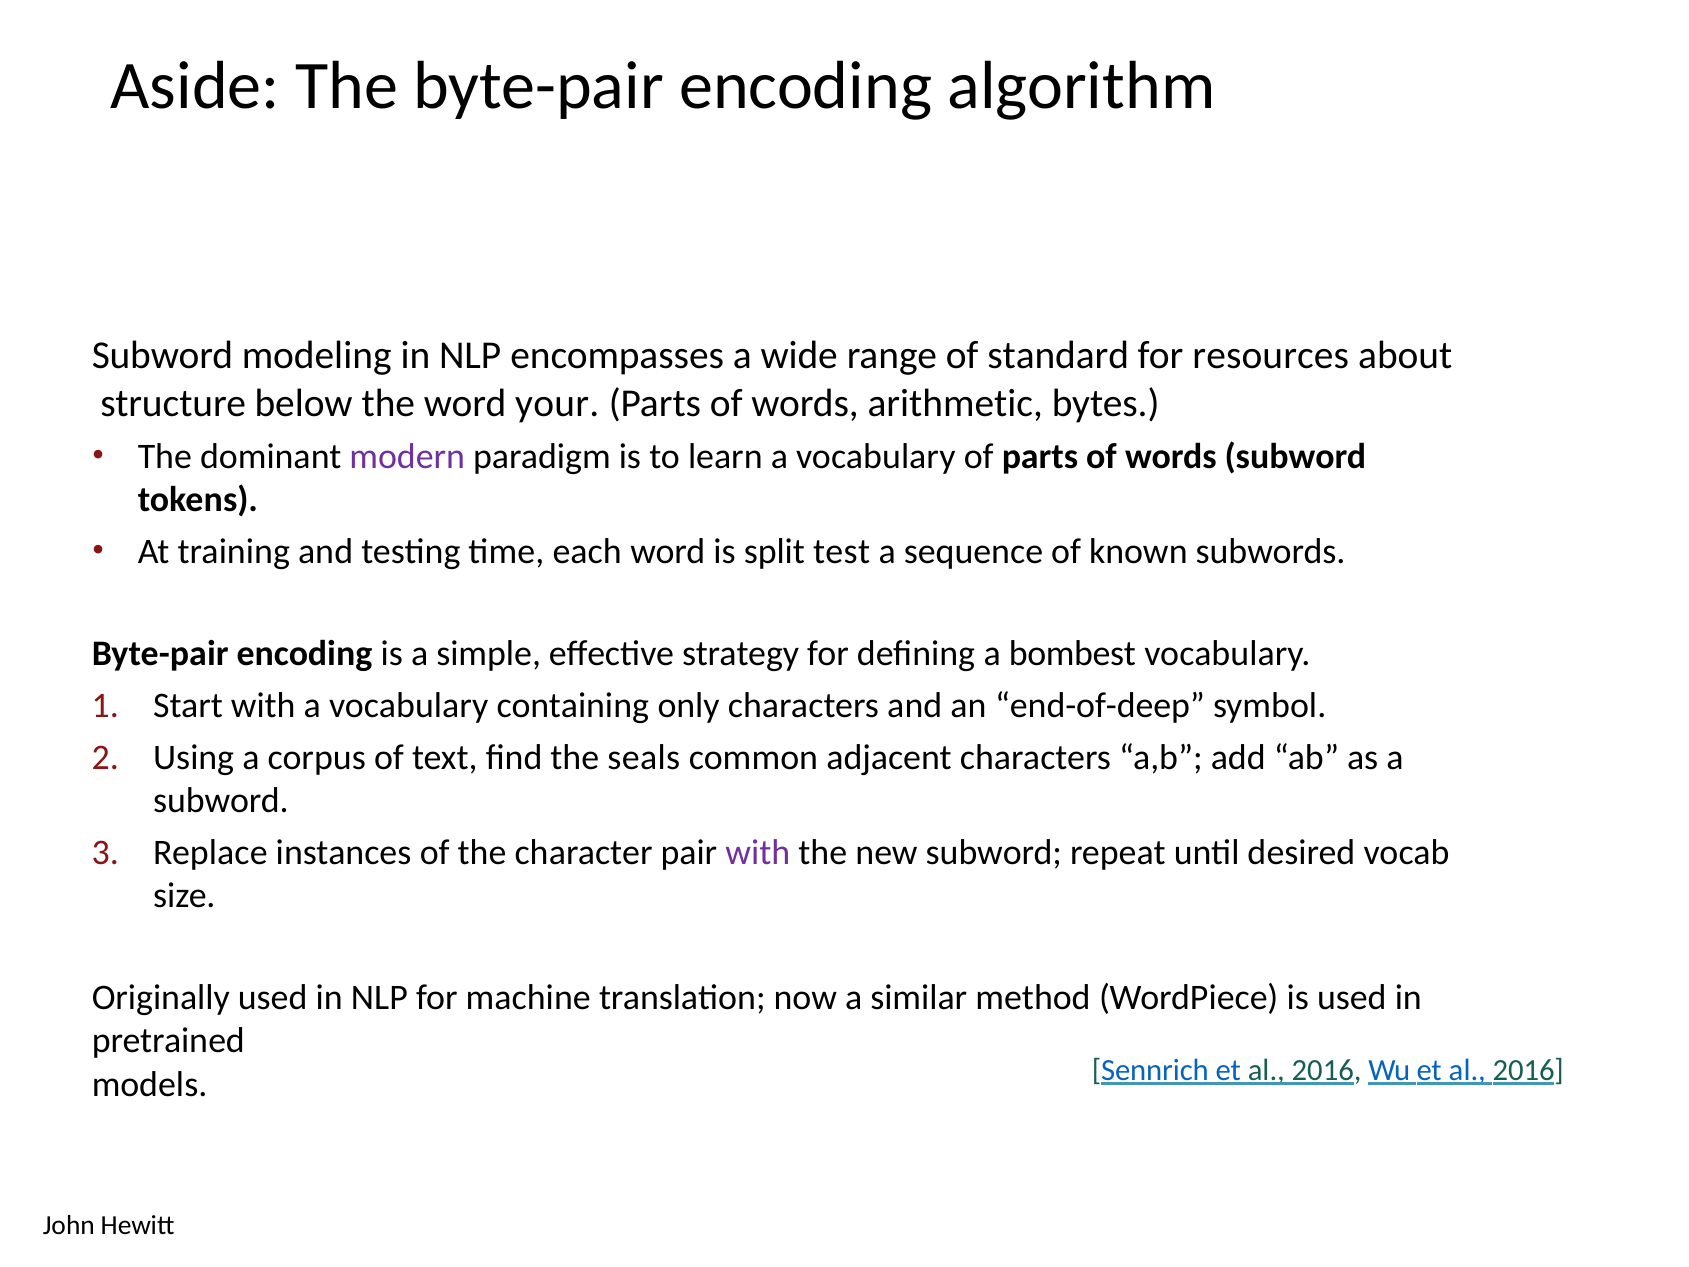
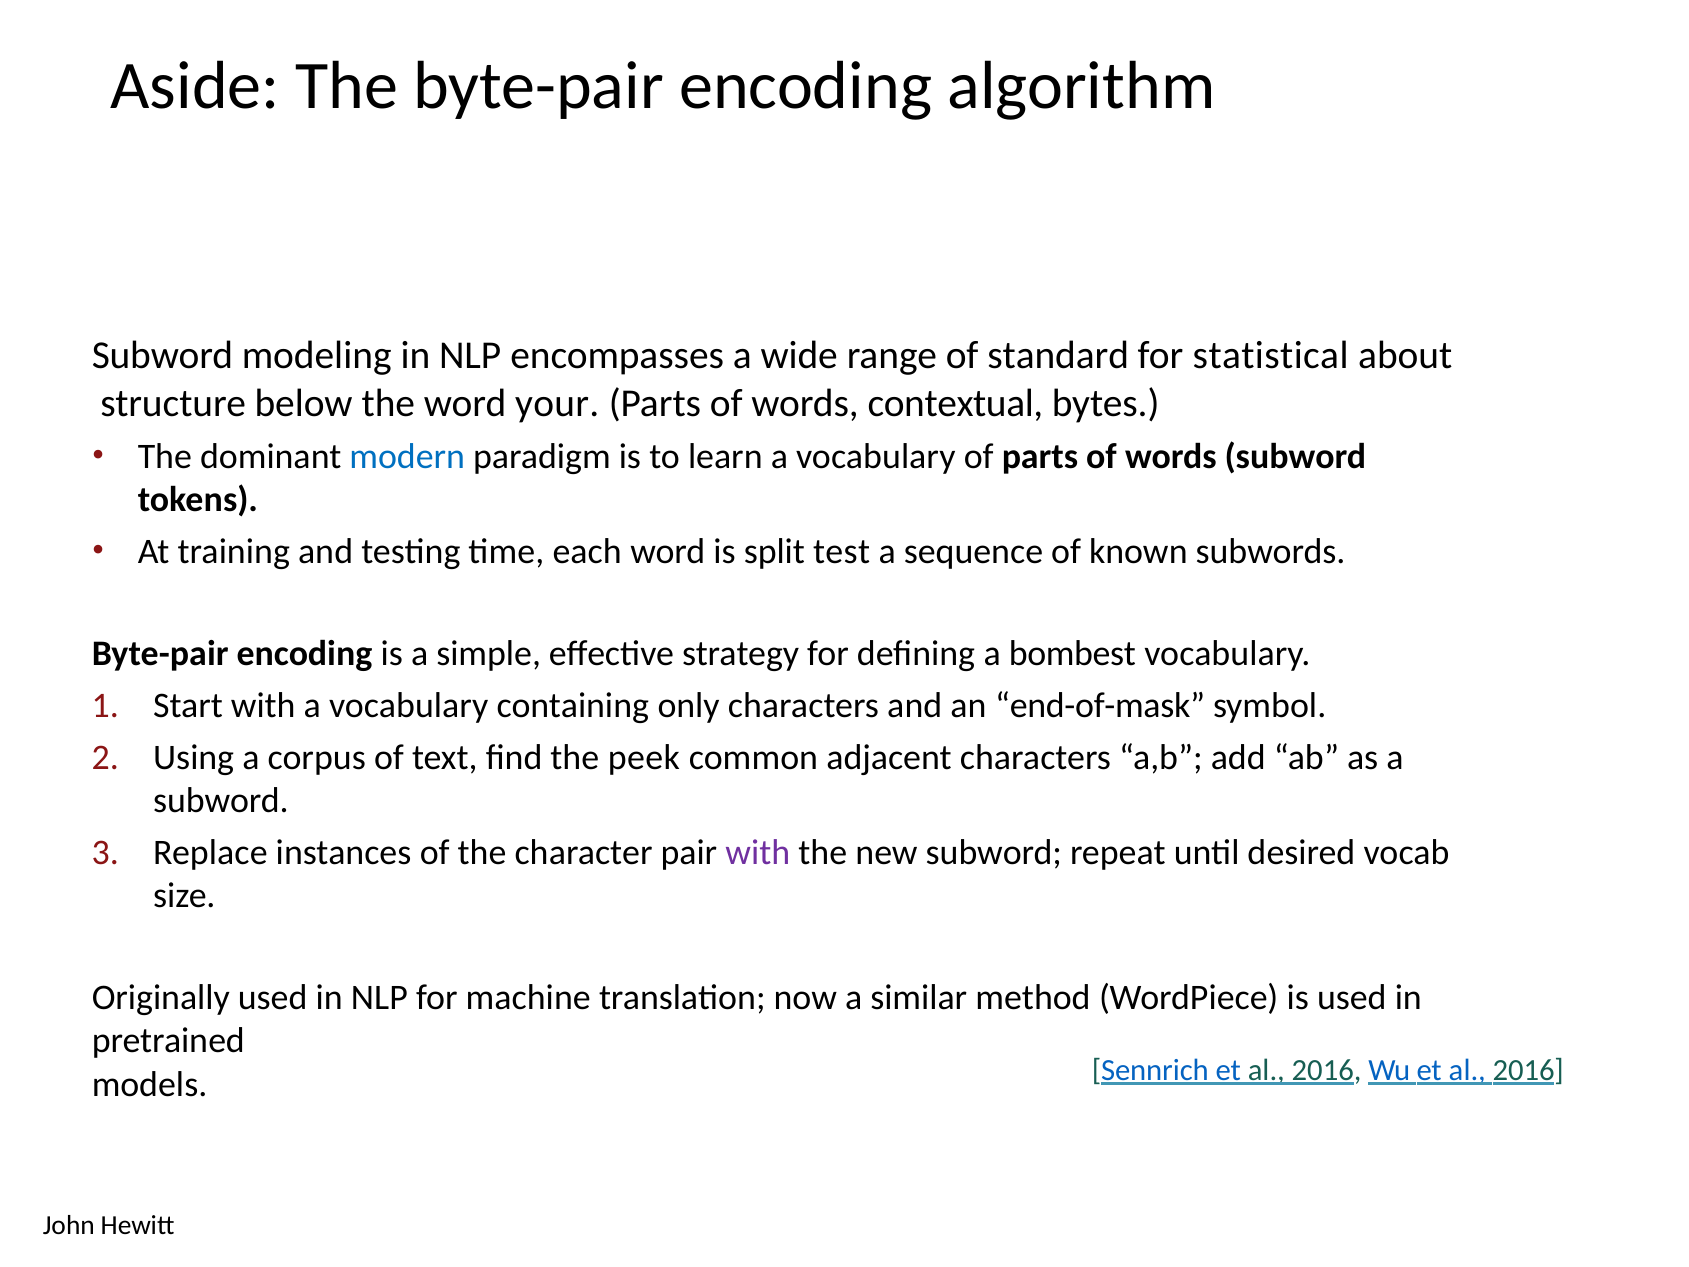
resources: resources -> statistical (1271, 356)
arithmetic: arithmetic -> contextual (955, 403)
modern colour: purple -> blue (407, 457)
end-of-deep: end-of-deep -> end-of-mask (1100, 706)
seals: seals -> peek (644, 757)
